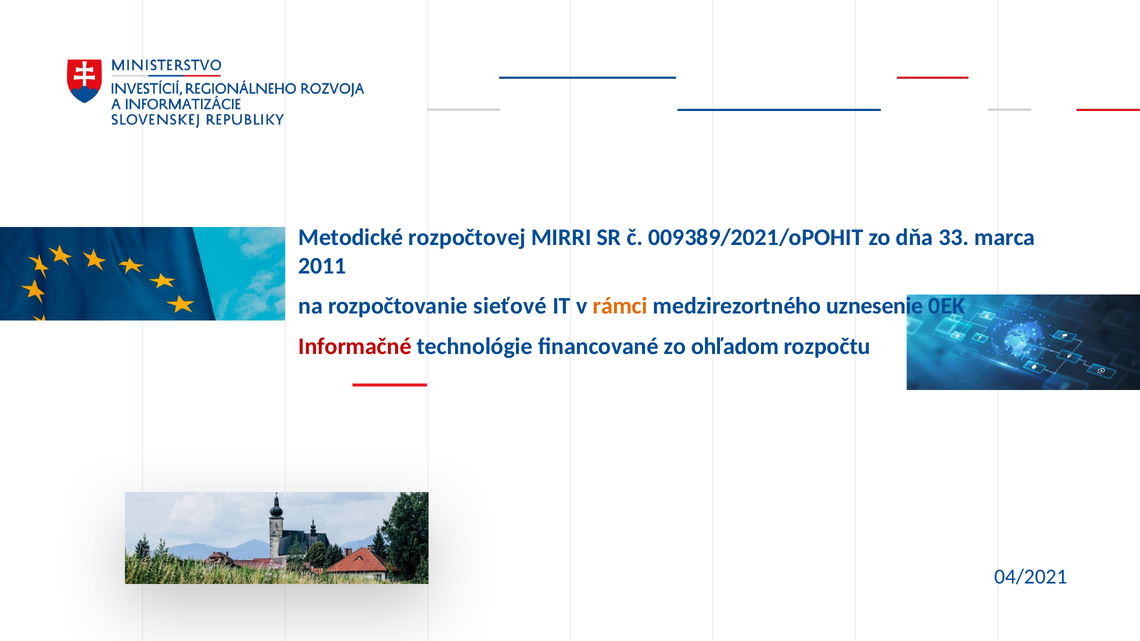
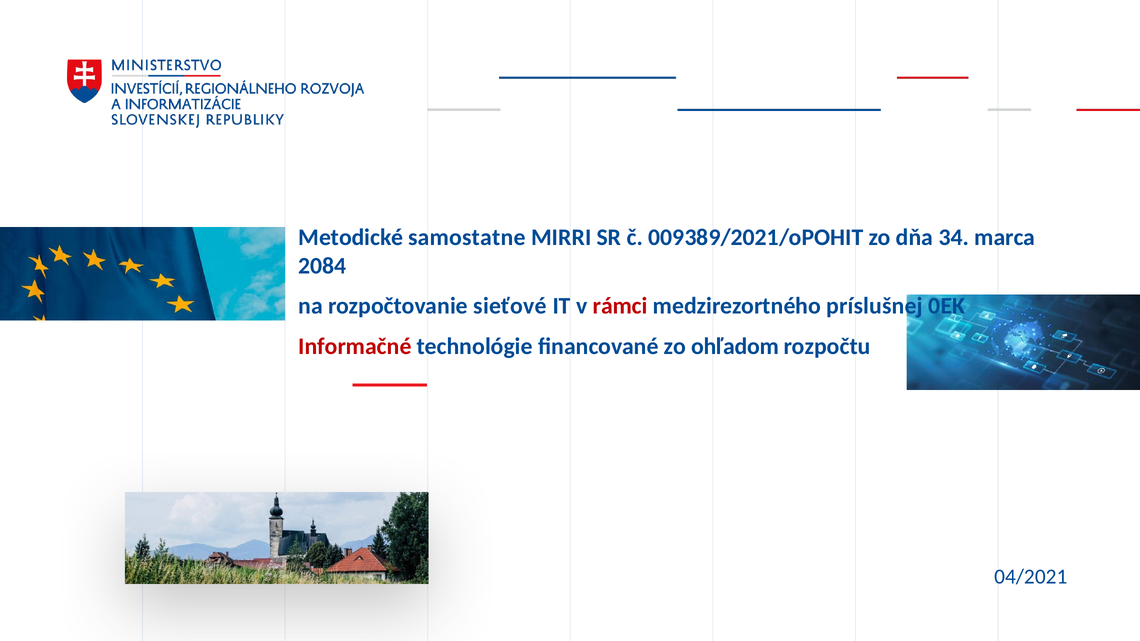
rozpočtovej: rozpočtovej -> samostatne (467, 237)
33: 33 -> 34 (954, 237)
2011: 2011 -> 2084 (322, 266)
rámci colour: orange -> red (620, 306)
uznesenie: uznesenie -> príslušnej (875, 306)
